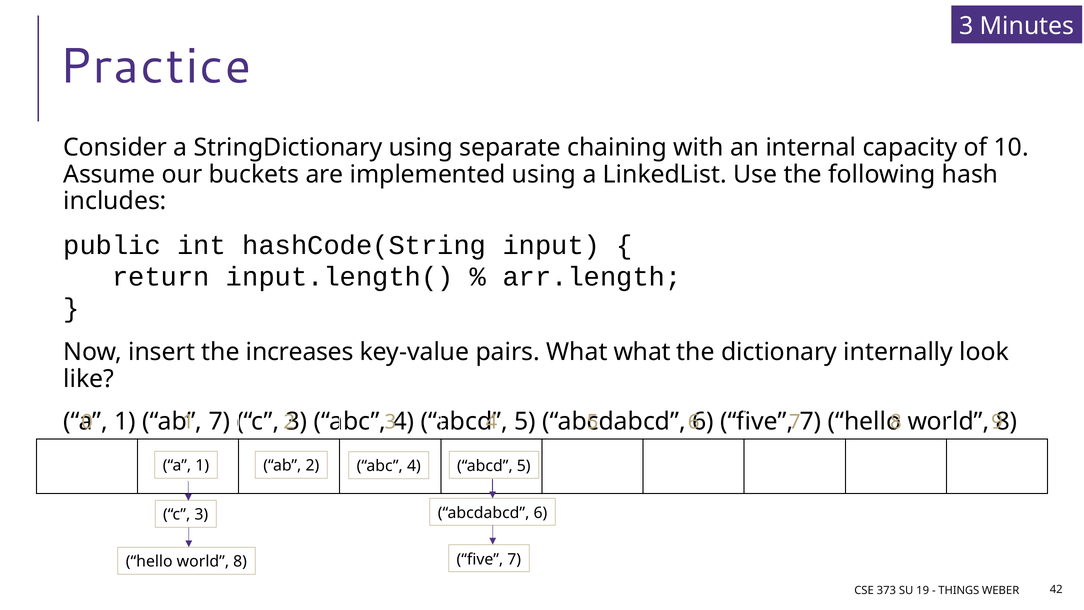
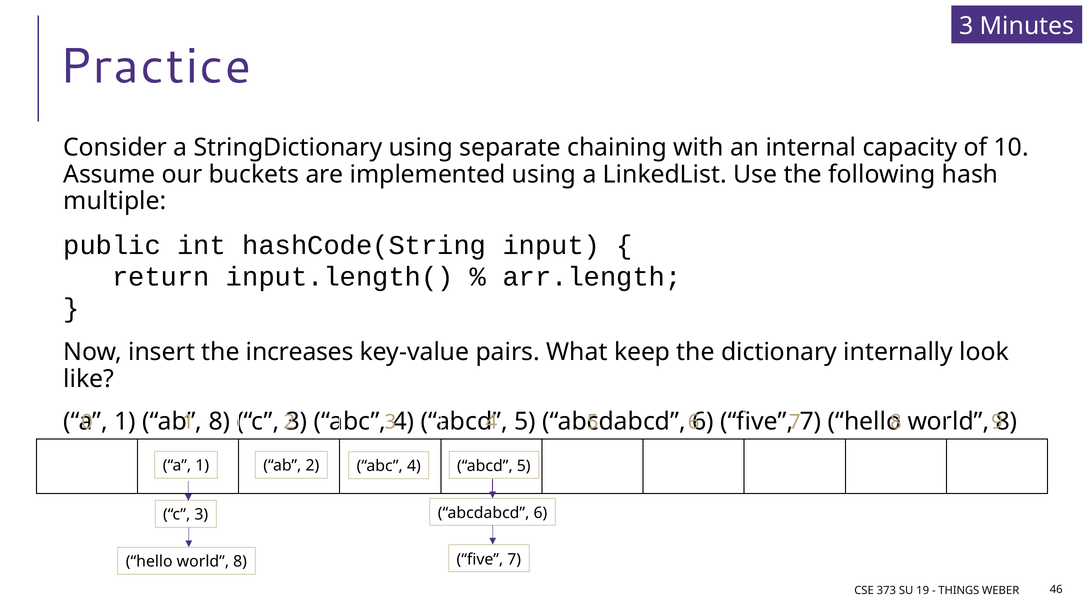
includes: includes -> multiple (115, 201)
What what: what -> keep (642, 352)
7: 7 -> 8 (219, 421)
42: 42 -> 46 (1056, 589)
